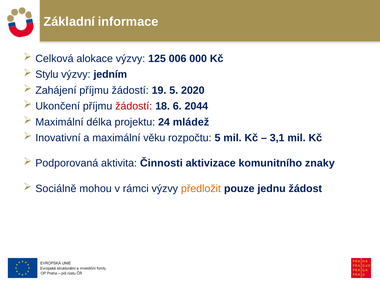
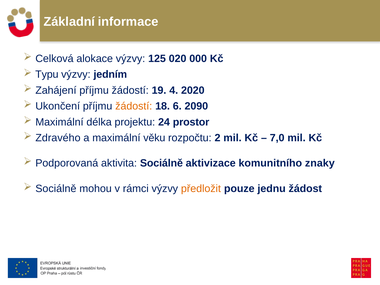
006: 006 -> 020 (178, 59)
Stylu: Stylu -> Typu (47, 74)
19 5: 5 -> 4 (174, 90)
žádostí colour: red -> orange (134, 106)
2044: 2044 -> 2090 (196, 106)
mládež: mládež -> prostor (191, 122)
Inovativní: Inovativní -> Zdravého (58, 138)
rozpočtu 5: 5 -> 2 (218, 138)
3,1: 3,1 -> 7,0 (277, 138)
aktivita Činnosti: Činnosti -> Sociálně (161, 163)
